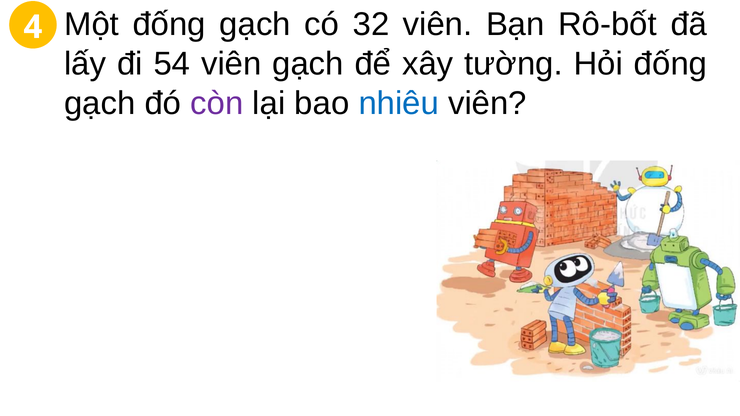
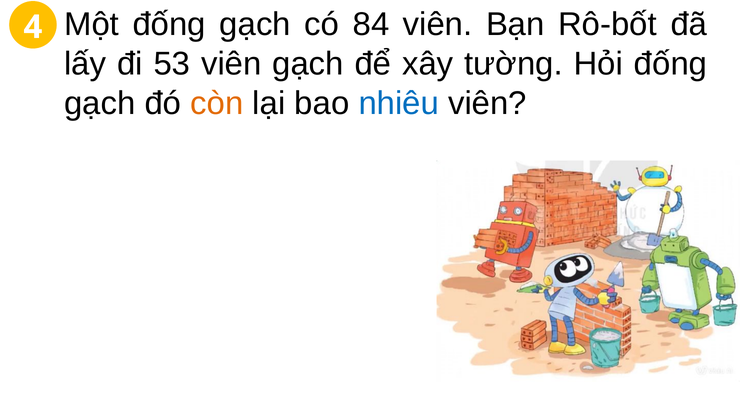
32: 32 -> 84 (371, 25)
54: 54 -> 53 (172, 64)
còn colour: purple -> orange (217, 103)
